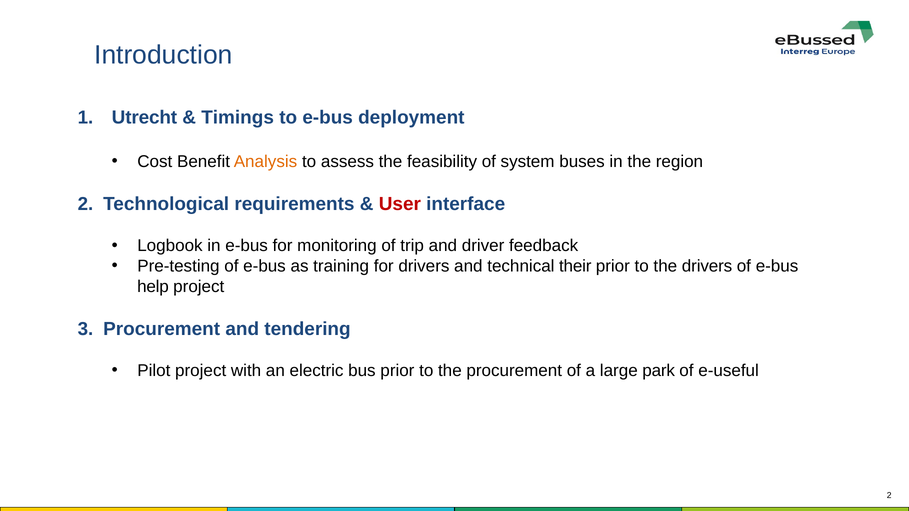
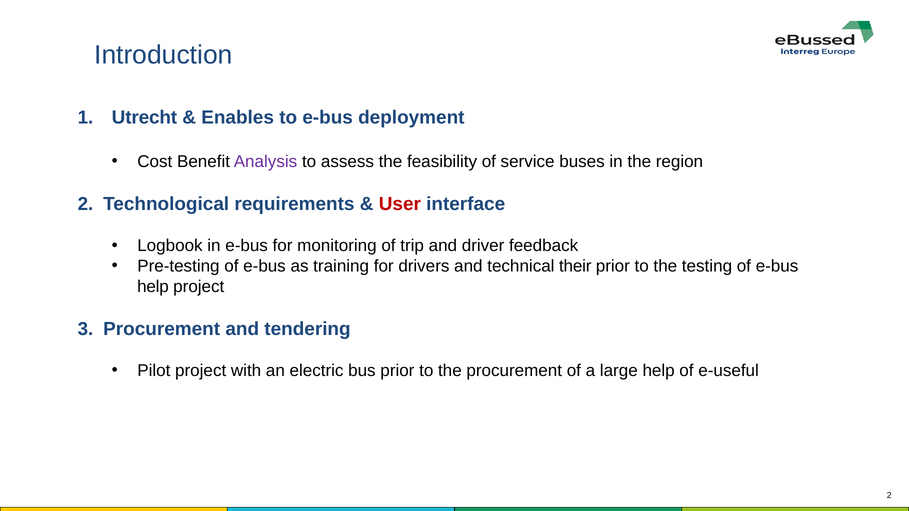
Timings: Timings -> Enables (238, 118)
Analysis colour: orange -> purple (265, 162)
system: system -> service (528, 162)
the drivers: drivers -> testing (707, 266)
large park: park -> help (659, 371)
